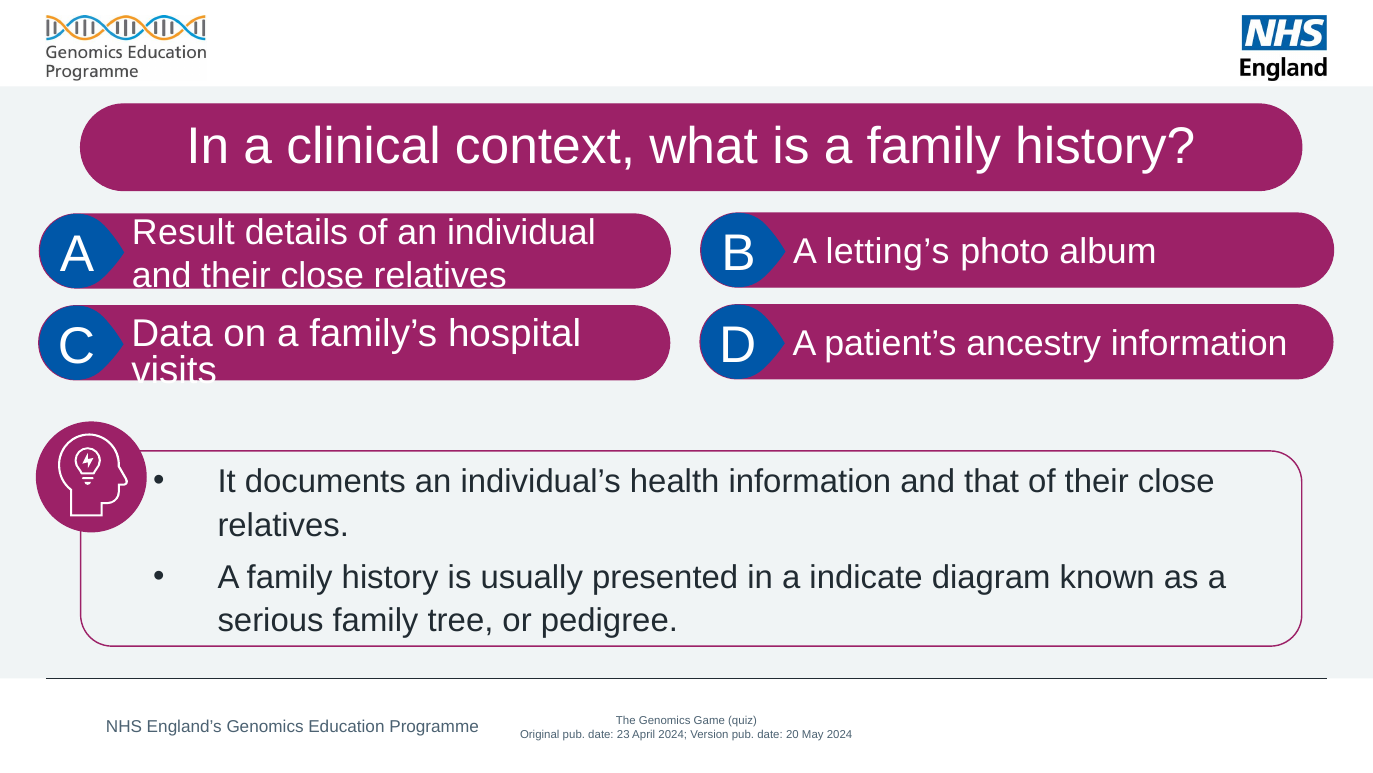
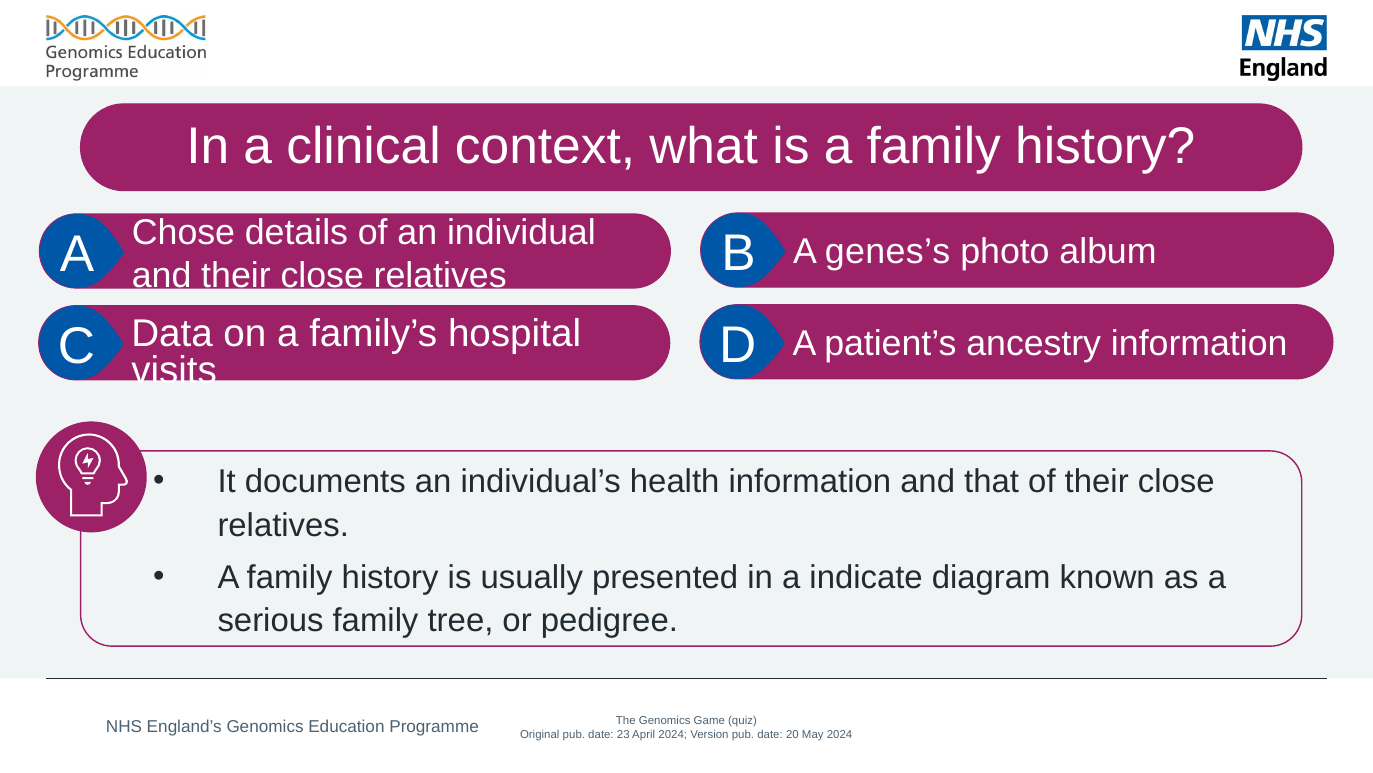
Result: Result -> Chose (184, 233)
letting’s: letting’s -> genes’s (888, 251)
